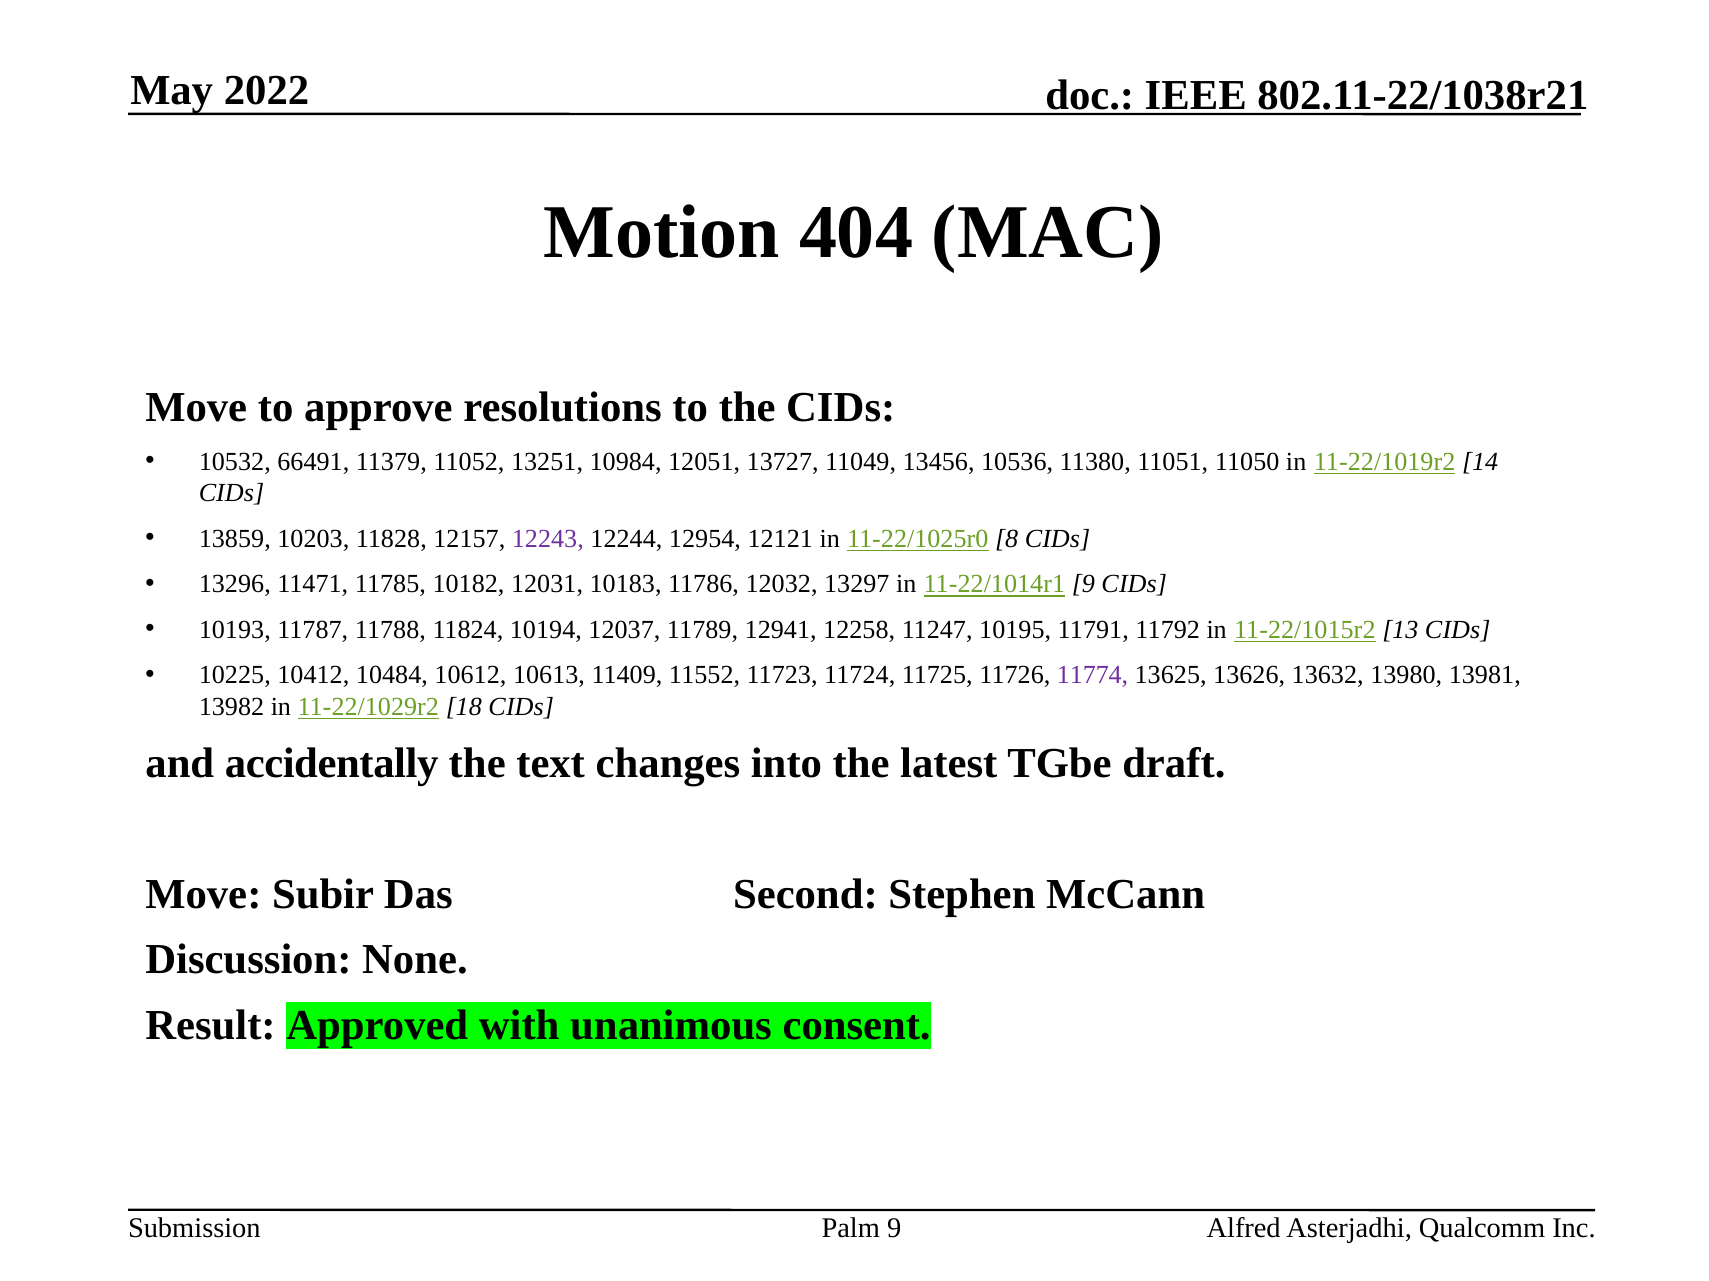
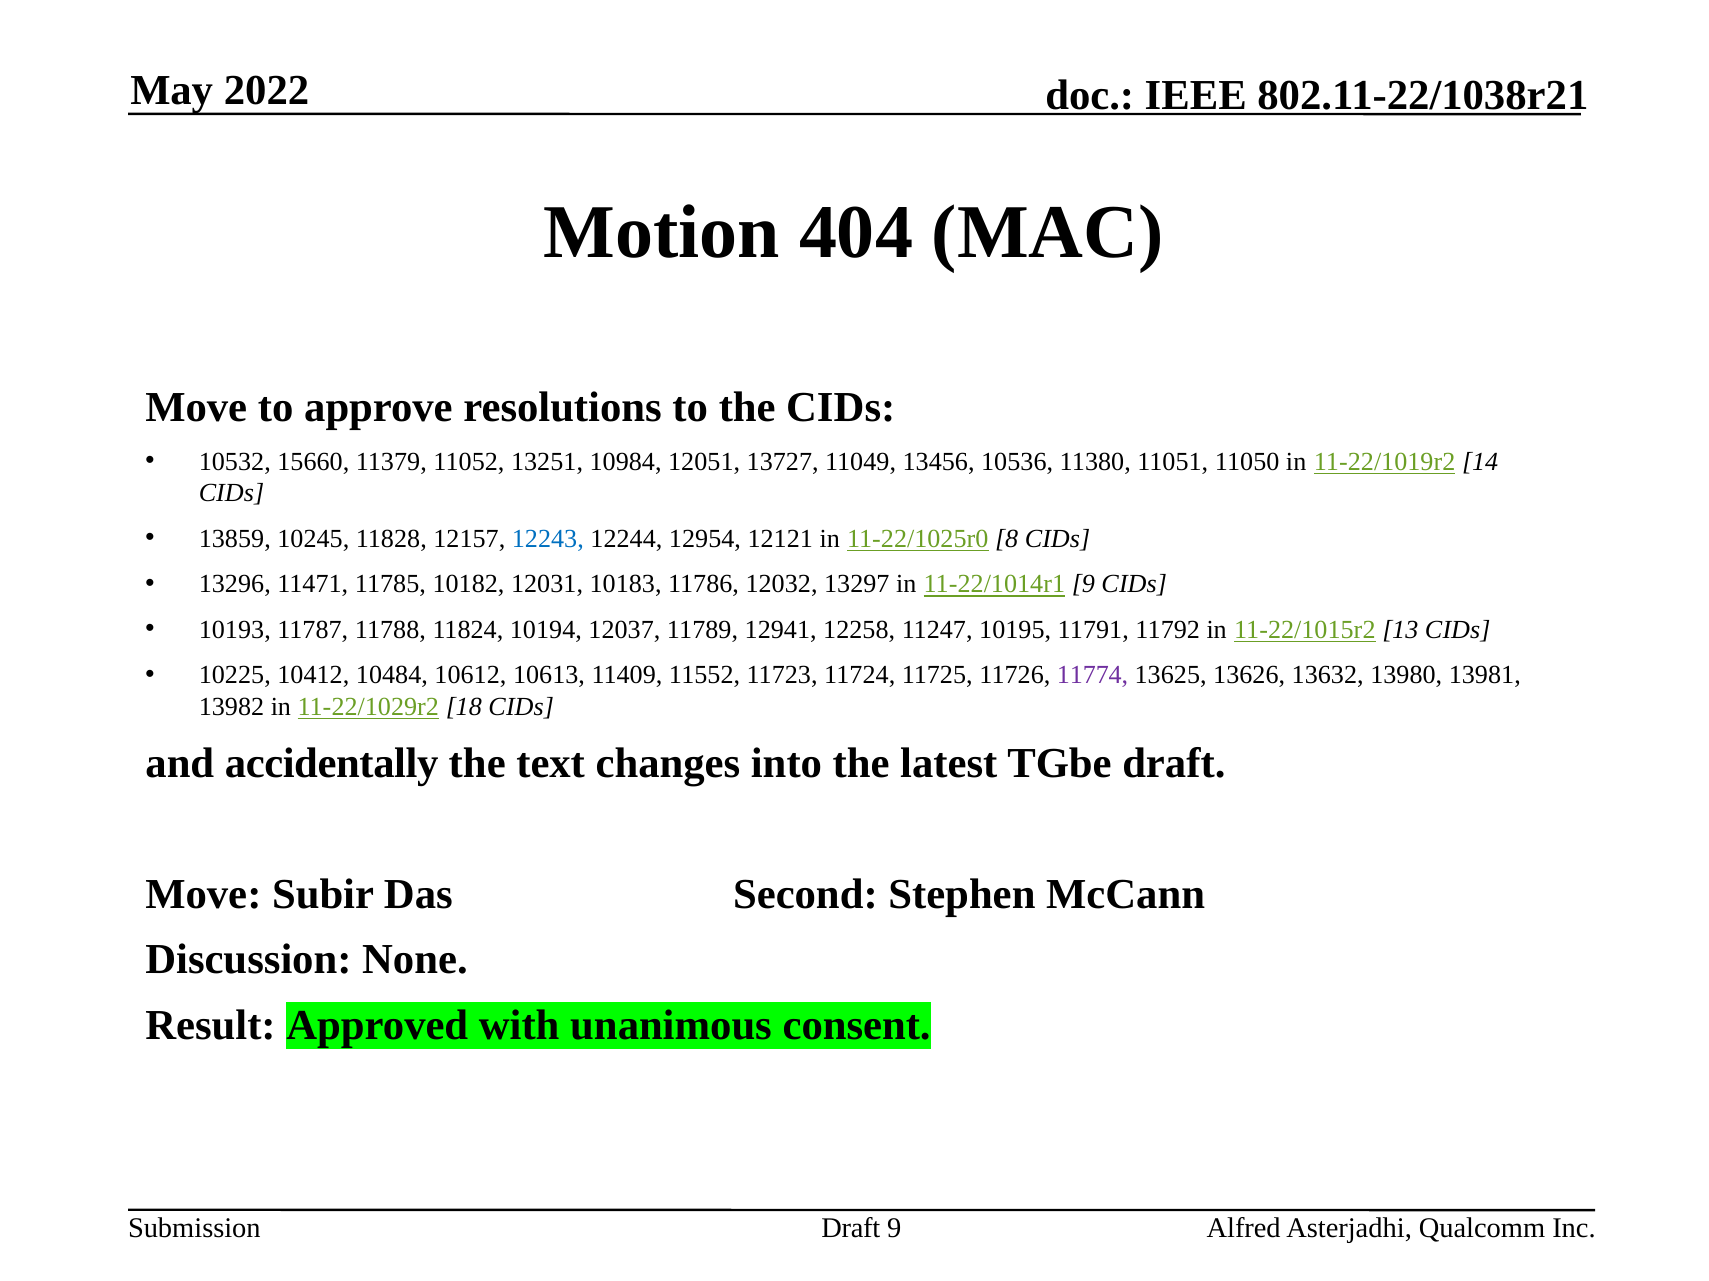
66491: 66491 -> 15660 (313, 462)
10203: 10203 -> 10245 (313, 539)
12243 colour: purple -> blue (548, 539)
Palm: Palm -> Draft (851, 1229)
